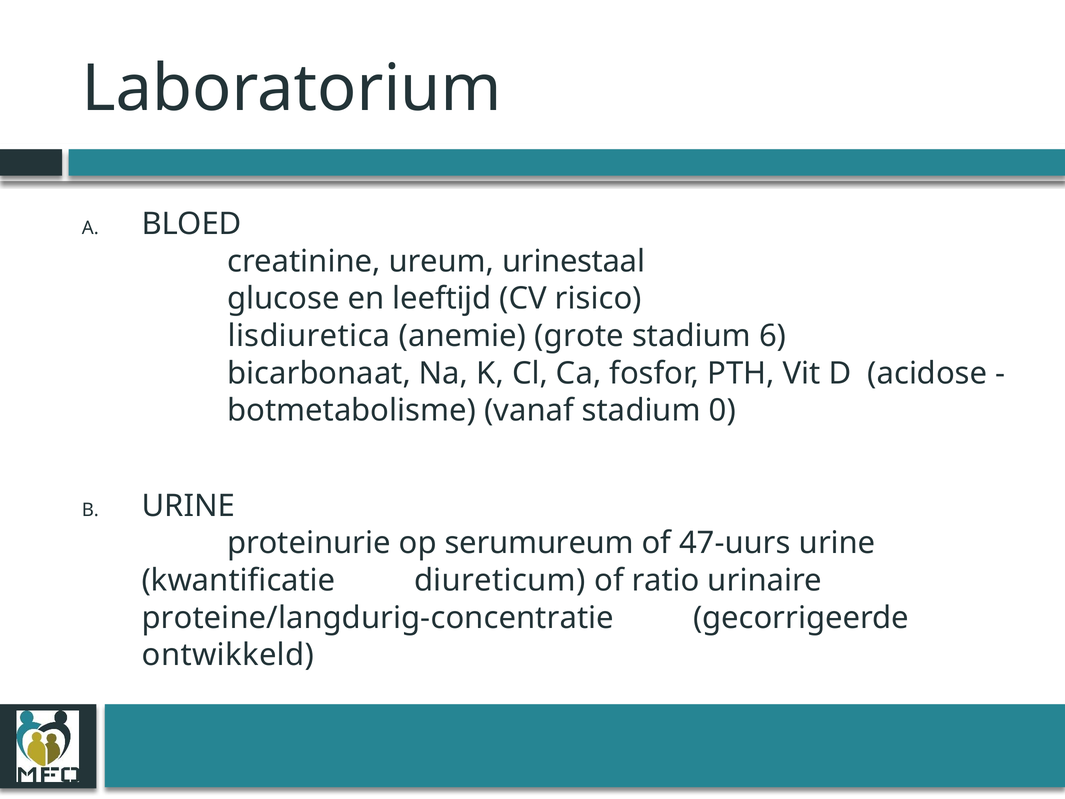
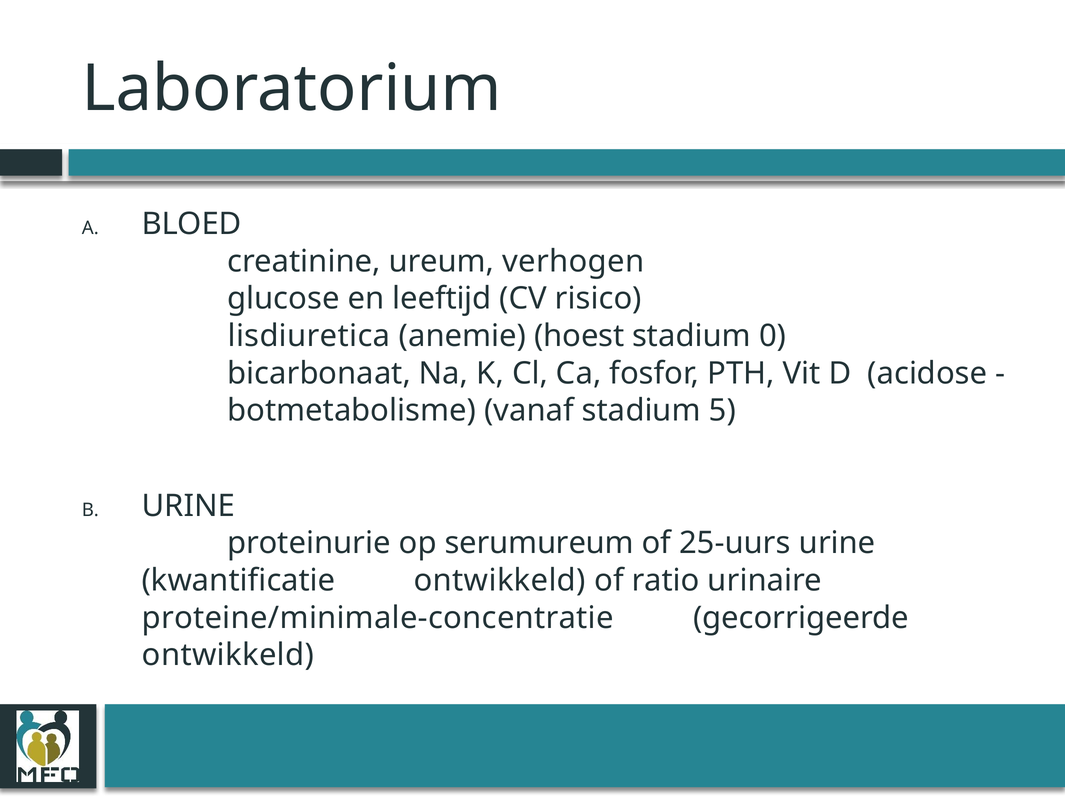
urinestaal: urinestaal -> verhogen (573, 261)
grote: grote -> hoest (579, 336)
6: 6 -> 0 (773, 336)
0: 0 -> 5 (722, 410)
47-uurs: 47-uurs -> 25-uurs (735, 543)
kwantificatie diureticum: diureticum -> ontwikkeld (500, 580)
proteine/langdurig-concentratie: proteine/langdurig-concentratie -> proteine/minimale-concentratie (378, 618)
